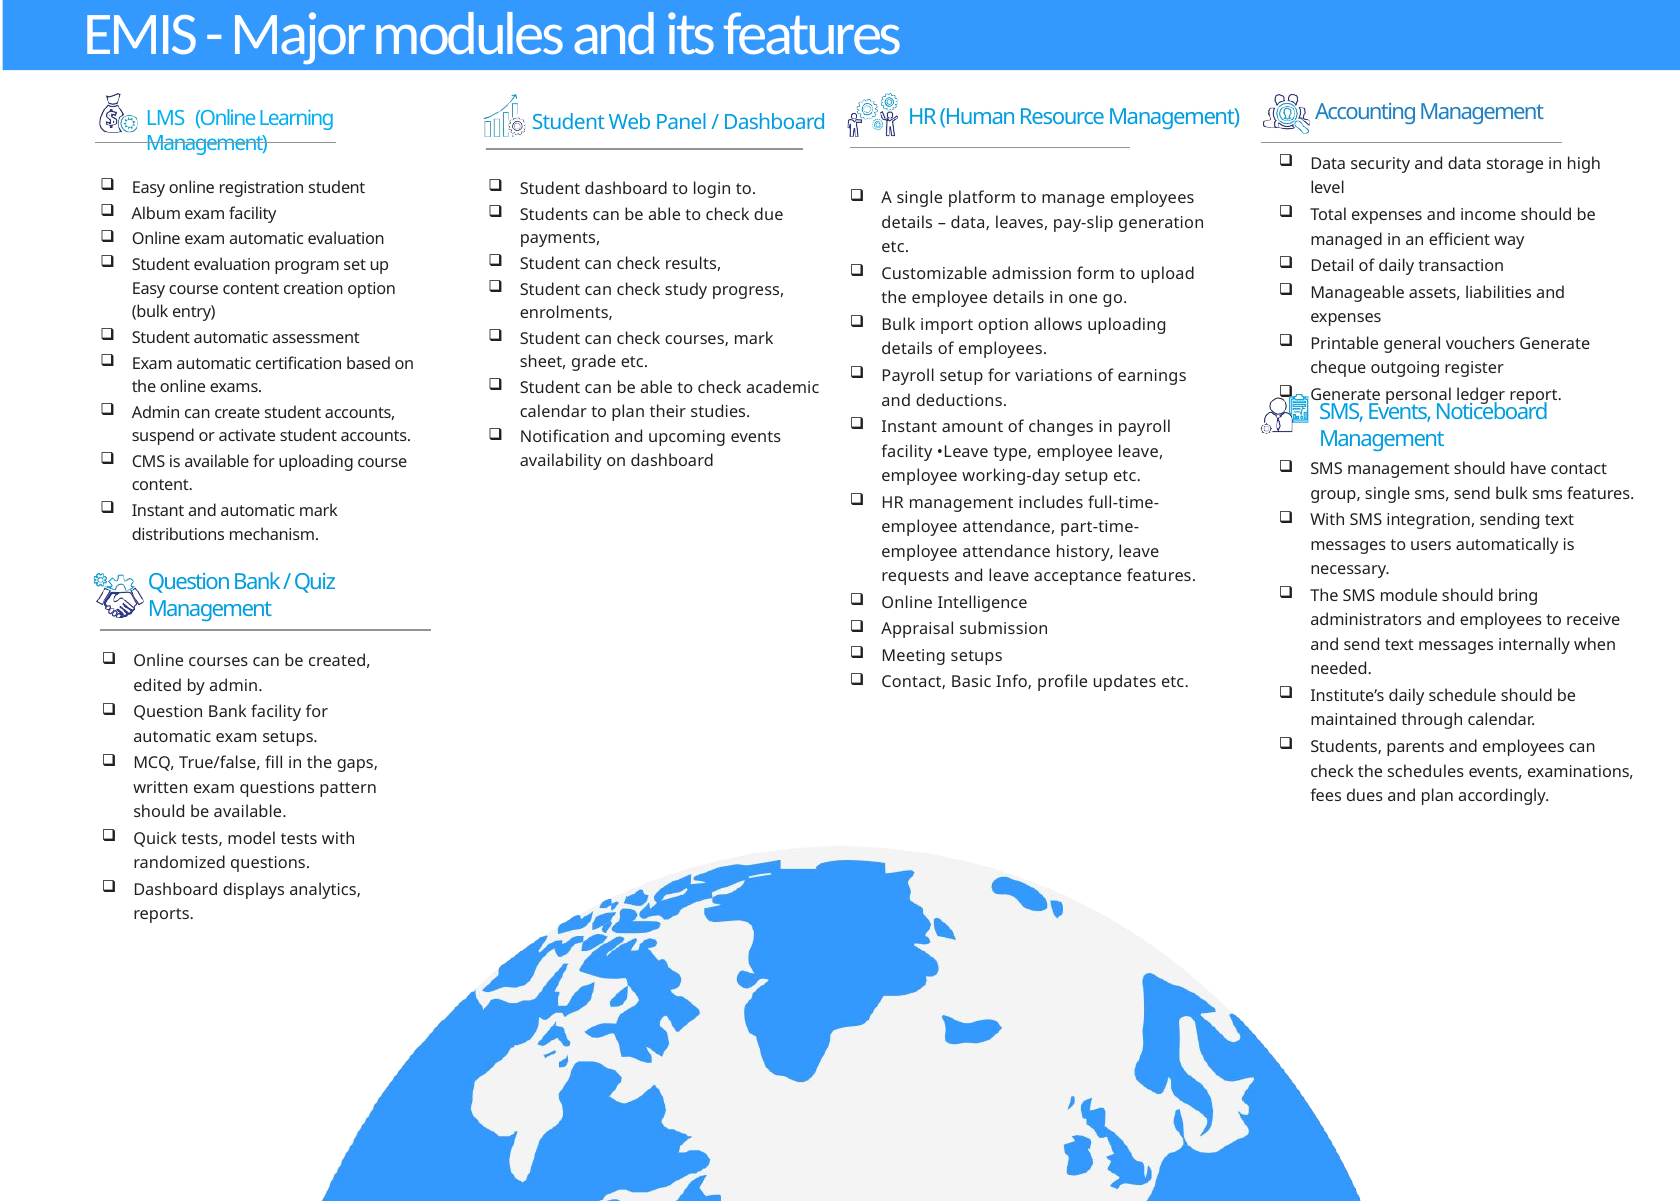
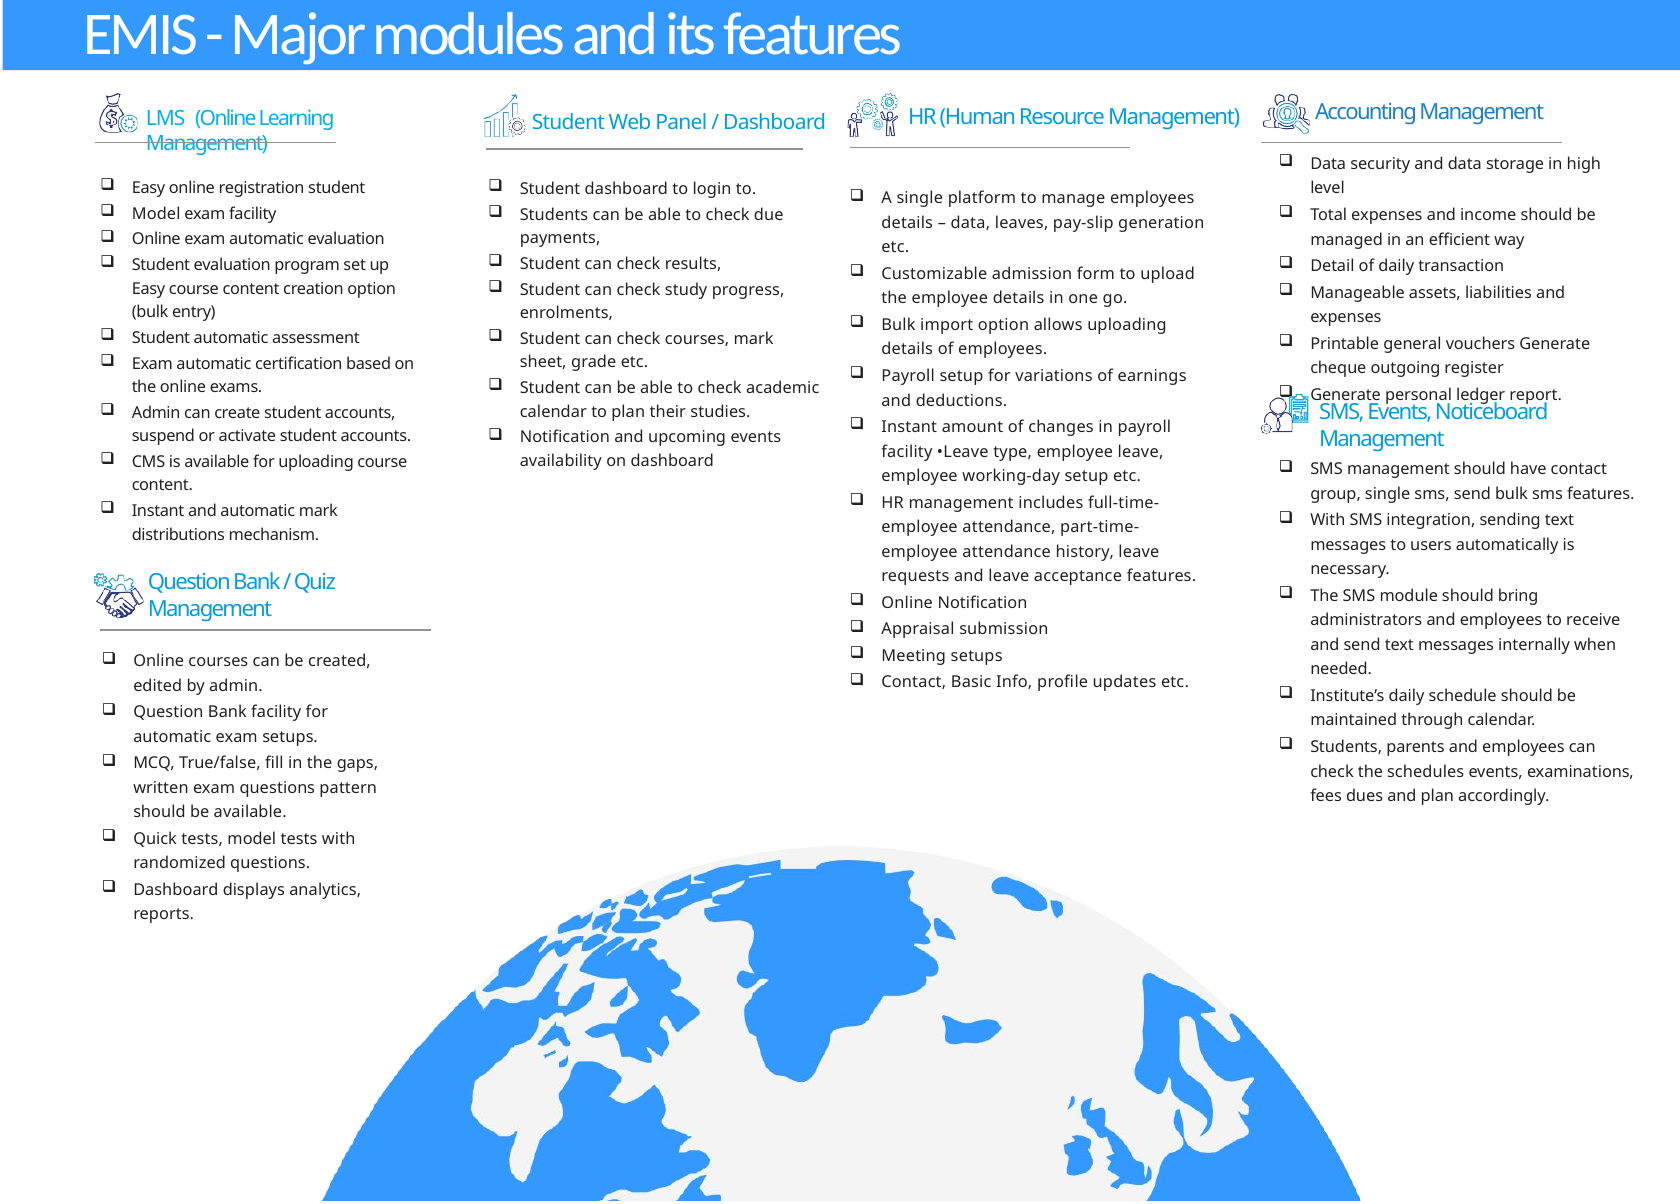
Album: Album -> Model (156, 214)
Online Intelligence: Intelligence -> Notification (982, 603)
